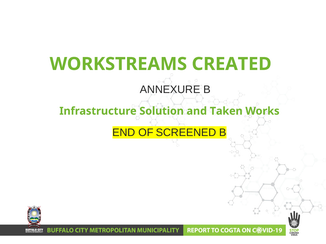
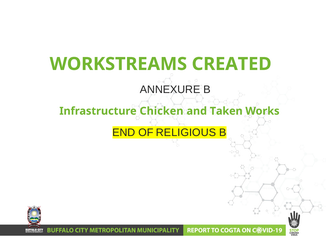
Solution: Solution -> Chicken (161, 111)
SCREENED: SCREENED -> RELIGIOUS (186, 132)
